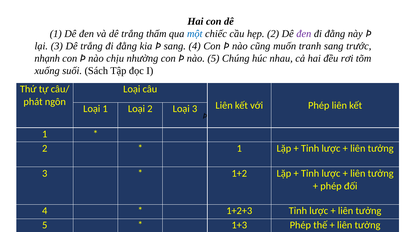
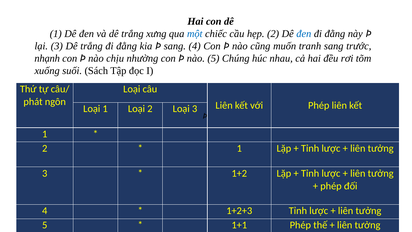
thấm: thấm -> xưng (156, 34)
đen colour: purple -> blue (304, 34)
1+3: 1+3 -> 1+1 (239, 225)
